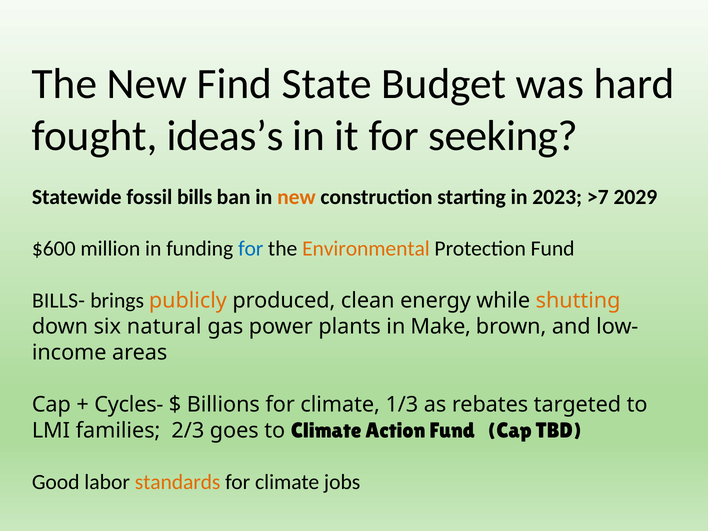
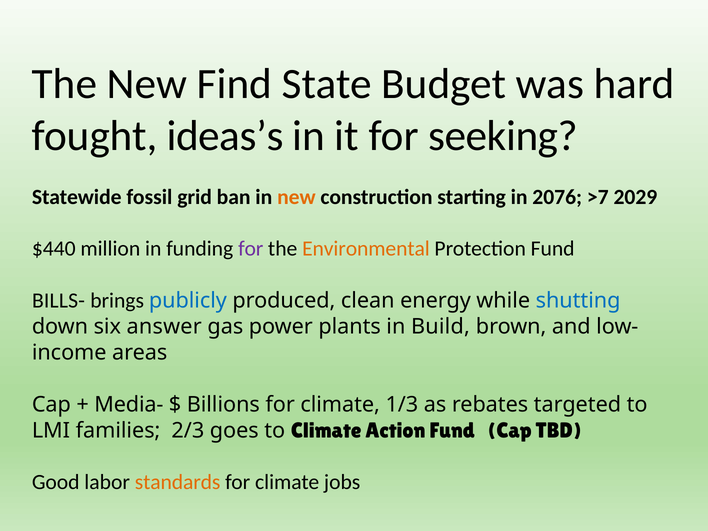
bills: bills -> grid (195, 197)
2023: 2023 -> 2076 (557, 197)
$600: $600 -> $440 (54, 249)
for colour: blue -> purple (251, 249)
publicly colour: orange -> blue (188, 301)
shutting colour: orange -> blue (578, 301)
natural: natural -> answer (164, 327)
Make: Make -> Build (440, 327)
Cycles-: Cycles- -> Media- (129, 404)
